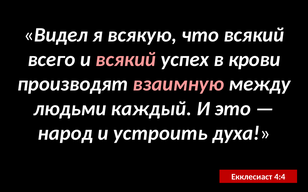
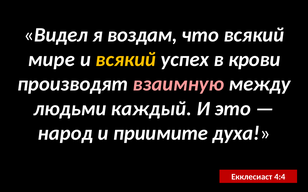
всякую: всякую -> воздам (142, 35)
всего: всего -> мире (51, 60)
всякий colour: pink -> yellow (126, 60)
устроить: устроить -> приимите (161, 133)
